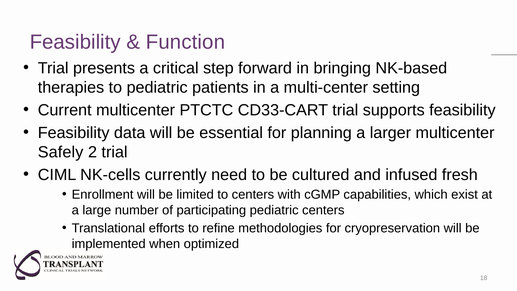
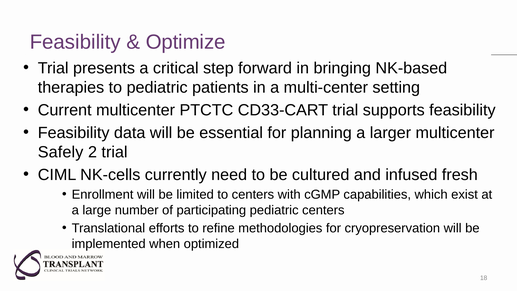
Function: Function -> Optimize (186, 42)
